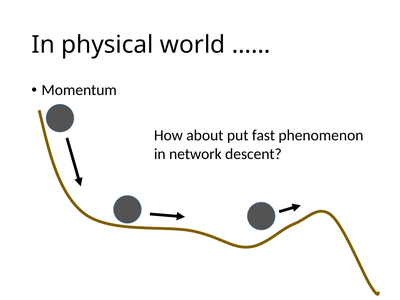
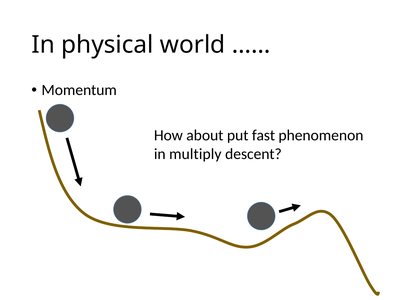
network: network -> multiply (195, 154)
